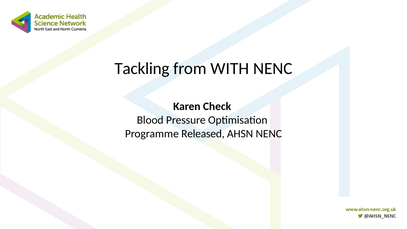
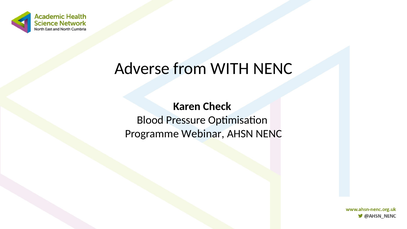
Tackling: Tackling -> Adverse (142, 68)
Released: Released -> Webinar (203, 134)
